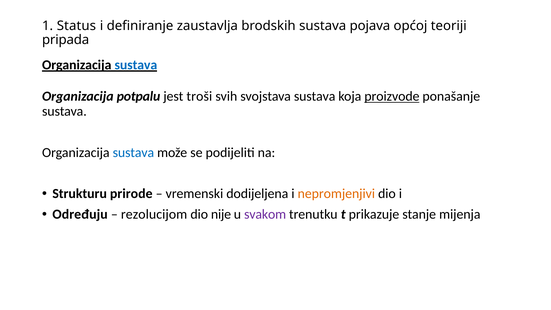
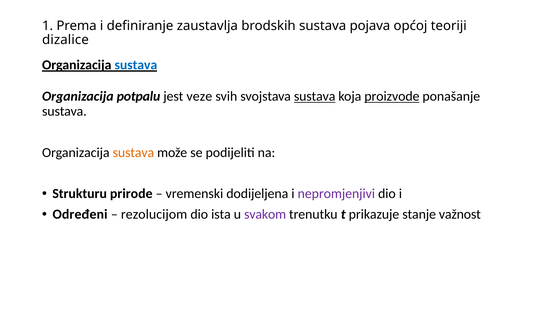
Status: Status -> Prema (77, 26)
pripada: pripada -> dizalice (65, 40)
troši: troši -> veze (199, 96)
sustava underline: none -> present (315, 96)
sustava colour: blue -> orange (133, 152)
nepromjenjivi colour: orange -> purple (336, 194)
Određuju: Određuju -> Određeni (80, 214)
nije: nije -> ista (221, 214)
mijenja: mijenja -> važnost (460, 214)
